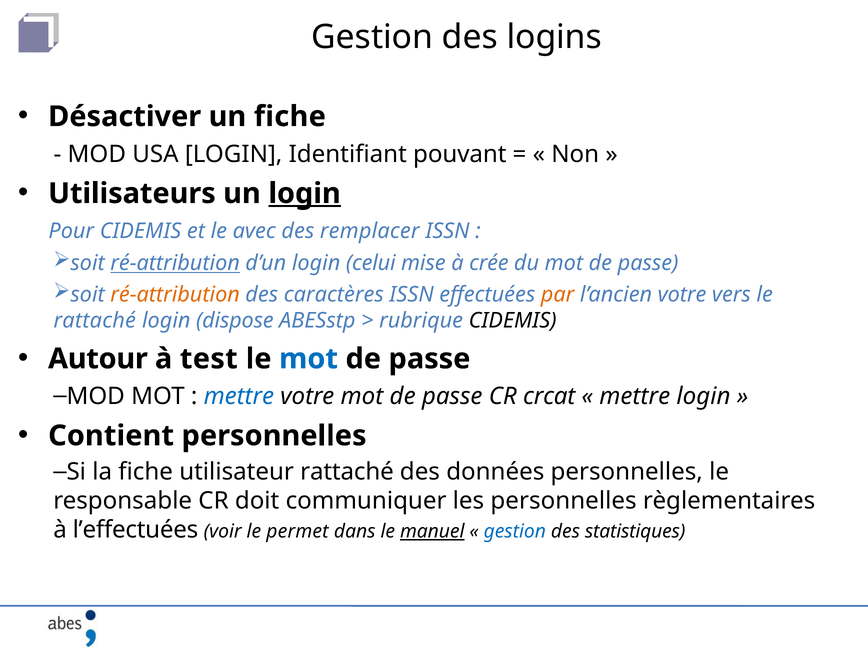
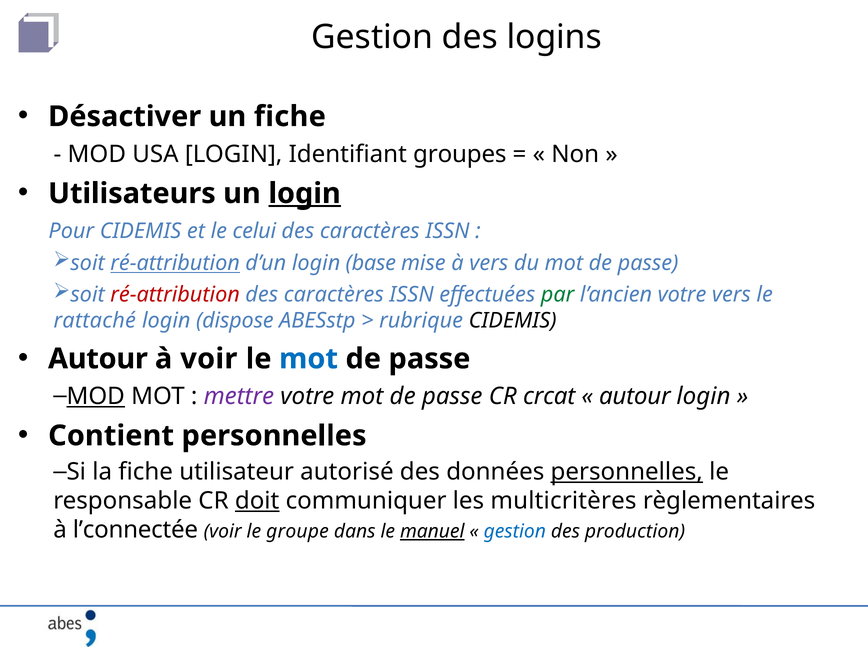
pouvant: pouvant -> groupes (460, 154)
avec: avec -> celui (254, 231)
remplacer: remplacer -> caractères (370, 231)
celui: celui -> base (371, 263)
à crée: crée -> vers (489, 263)
ré-attribution colour: orange -> red (175, 295)
par colour: orange -> green (558, 295)
à test: test -> voir (209, 359)
MOD underline: none -> present (96, 396)
mettre colour: blue -> purple (239, 396)
mettre: mettre -> autour (635, 396)
utilisateur rattaché: rattaché -> autorisé (347, 472)
personnelles underline: none -> present (627, 472)
doit underline: none -> present (257, 501)
les personnelles: personnelles -> multicritères (563, 501)
l’effectuées: l’effectuées -> l’connectée (135, 530)
permet: permet -> groupe (297, 532)
statistiques: statistiques -> production (635, 532)
